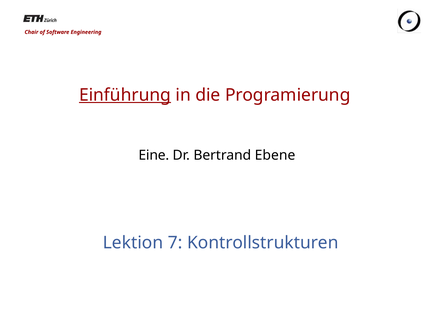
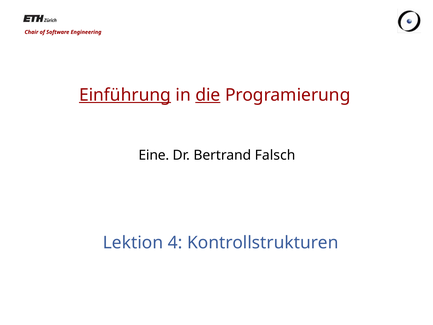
die underline: none -> present (208, 95)
Ebene: Ebene -> Falsch (275, 155)
7: 7 -> 4 (175, 243)
